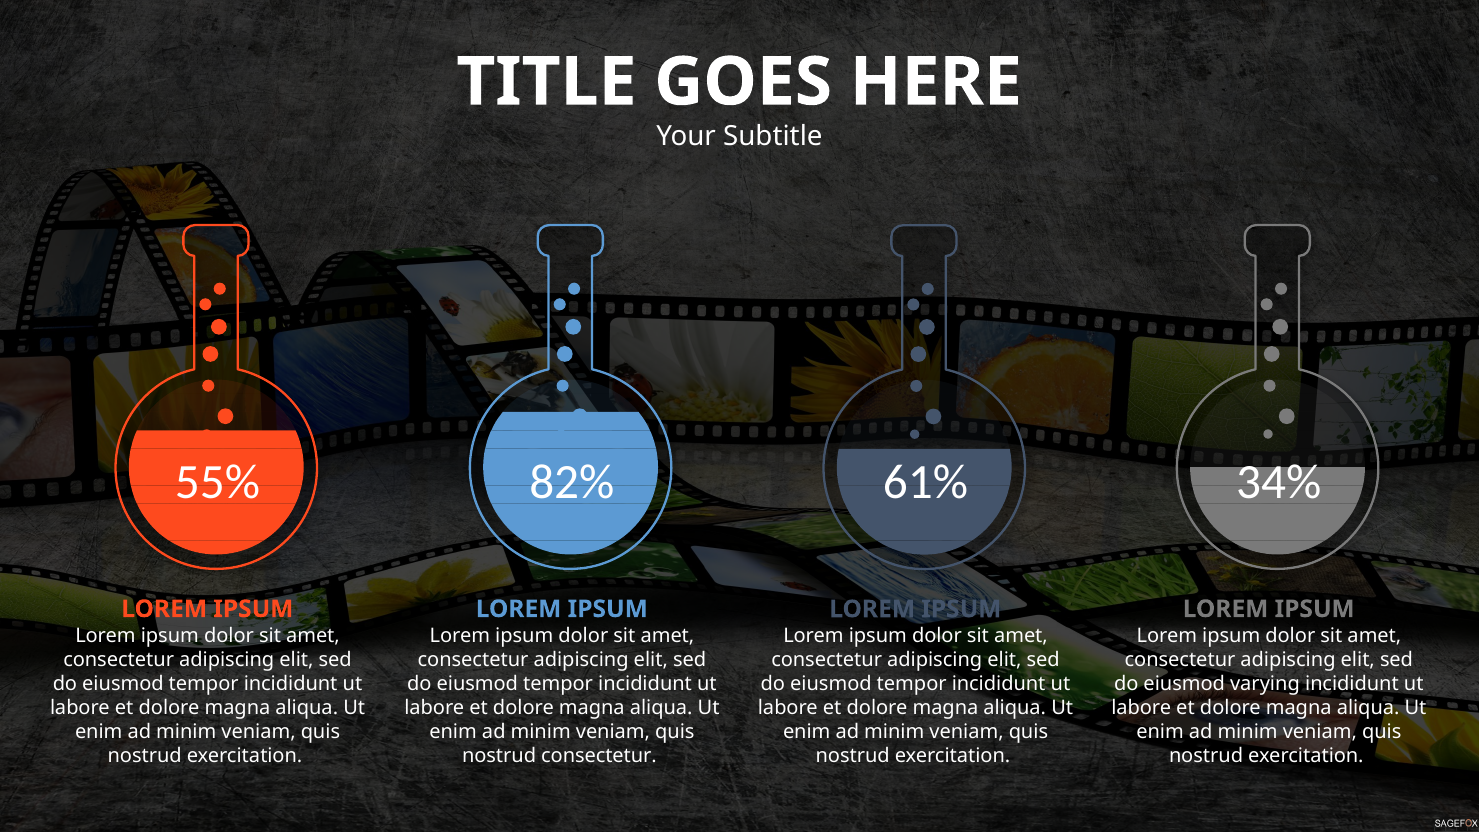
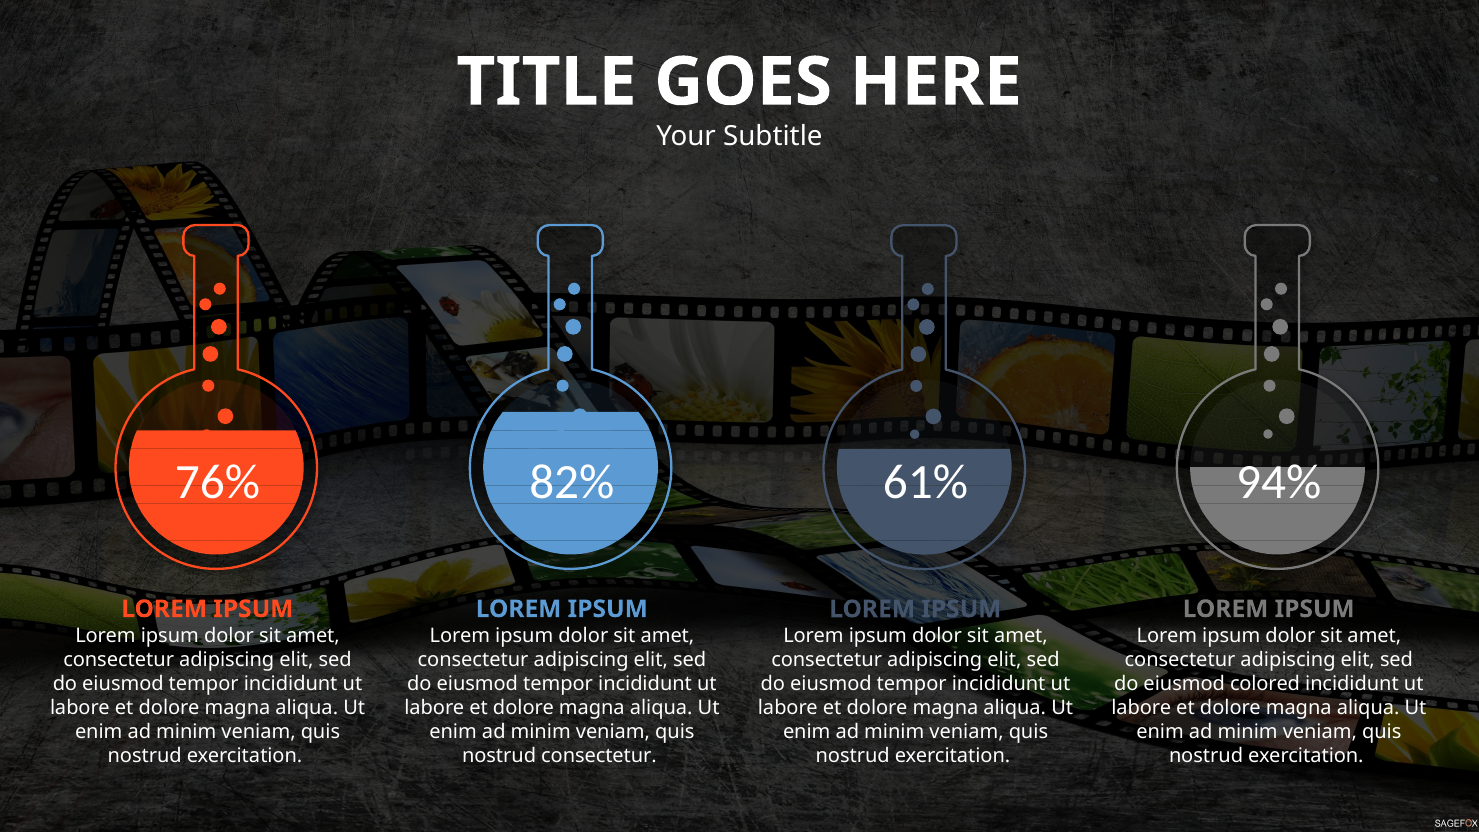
55%: 55% -> 76% (217, 482)
34%: 34% -> 94% (1279, 482)
varying: varying -> colored (1265, 684)
